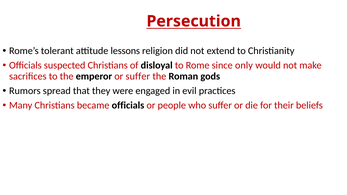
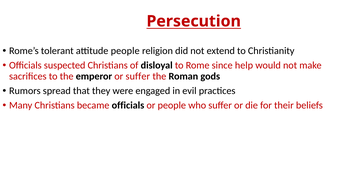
attitude lessons: lessons -> people (125, 51)
only: only -> help (244, 65)
